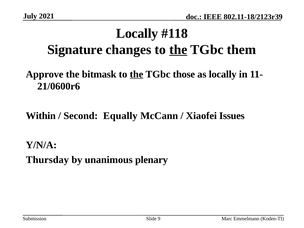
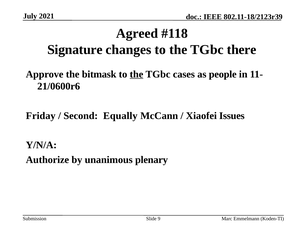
Locally: Locally -> Agreed (137, 33)
the underline: present -> none (178, 50)
them: them -> there (242, 50)
those: those -> cases (184, 74)
as locally: locally -> people (223, 74)
Within: Within -> Friday (41, 116)
Thursday: Thursday -> Authorize (47, 160)
